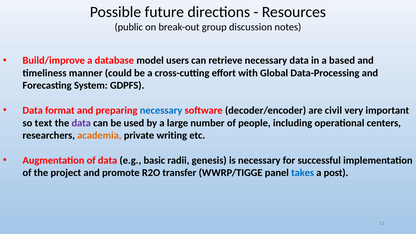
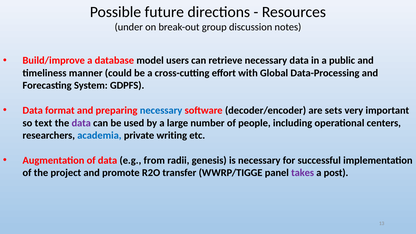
public: public -> under (129, 27)
based: based -> public (342, 61)
civil: civil -> sets (333, 110)
academia colour: orange -> blue (99, 135)
basic: basic -> from (154, 160)
takes colour: blue -> purple (303, 173)
